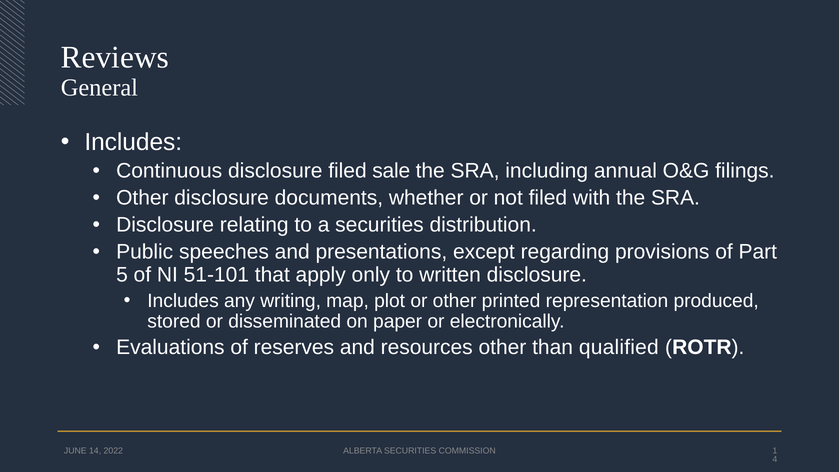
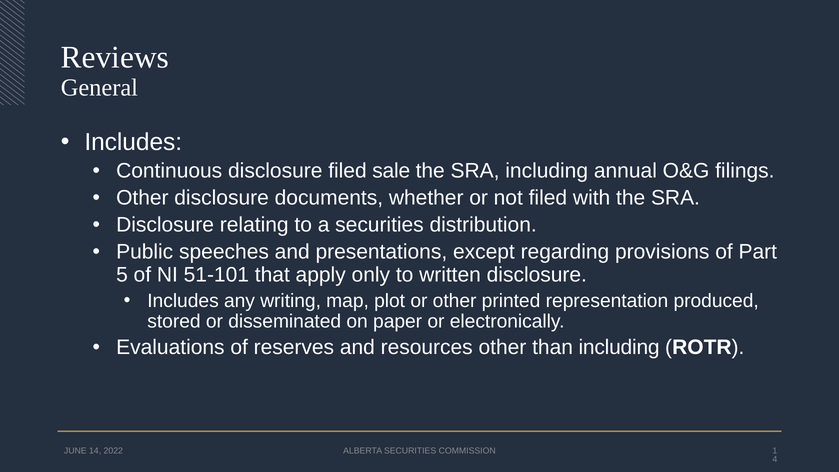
than qualified: qualified -> including (619, 347)
